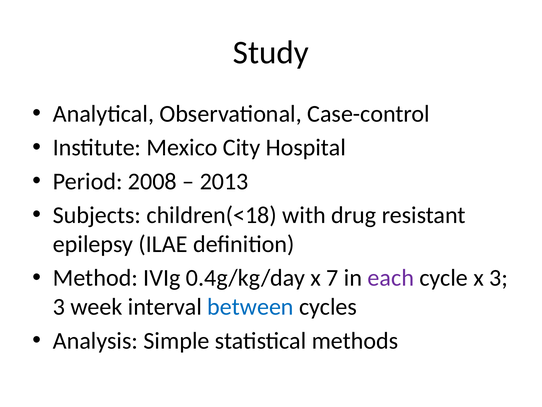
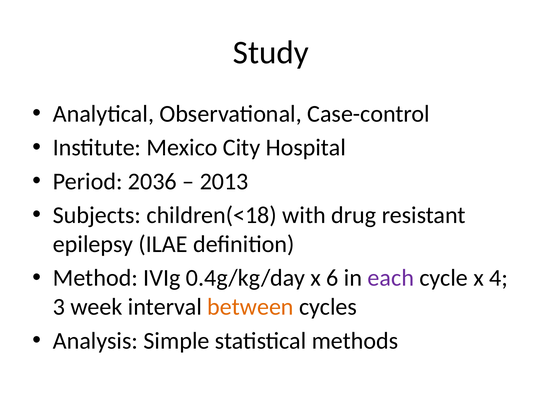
2008: 2008 -> 2036 (152, 181)
7: 7 -> 6 (332, 278)
x 3: 3 -> 4 (499, 278)
between colour: blue -> orange (250, 307)
